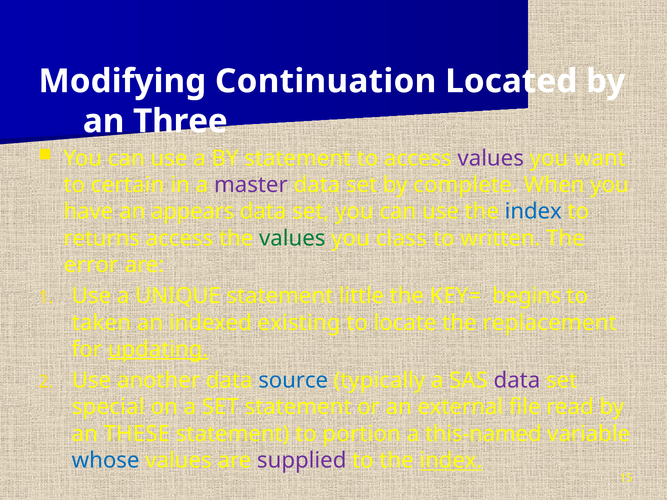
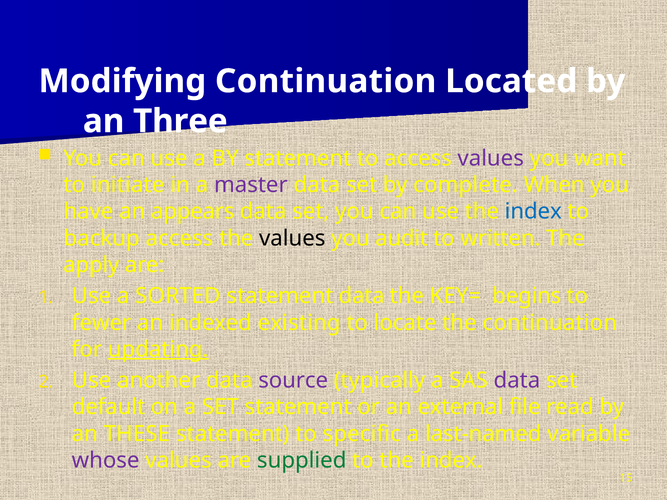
certain: certain -> initiate (128, 185)
returns: returns -> backup (102, 238)
values colour: green -> black (292, 238)
class: class -> audit (402, 238)
error: error -> apply (91, 265)
UNIQUE: UNIQUE -> SORTED (178, 296)
statement little: little -> data (362, 296)
taken: taken -> fewer (101, 323)
the replacement: replacement -> continuation (550, 323)
source colour: blue -> purple (293, 381)
special: special -> default (108, 407)
portion: portion -> specific (362, 434)
this-named: this-named -> last-named (483, 434)
whose colour: blue -> purple (106, 461)
supplied colour: purple -> green (302, 461)
index underline: present -> none (451, 461)
